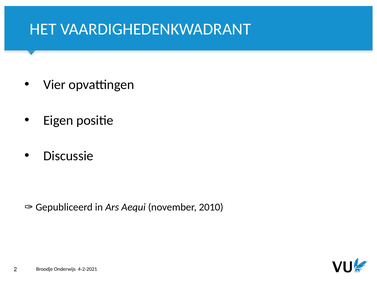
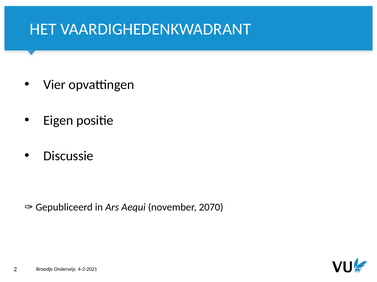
2010: 2010 -> 2070 (211, 208)
